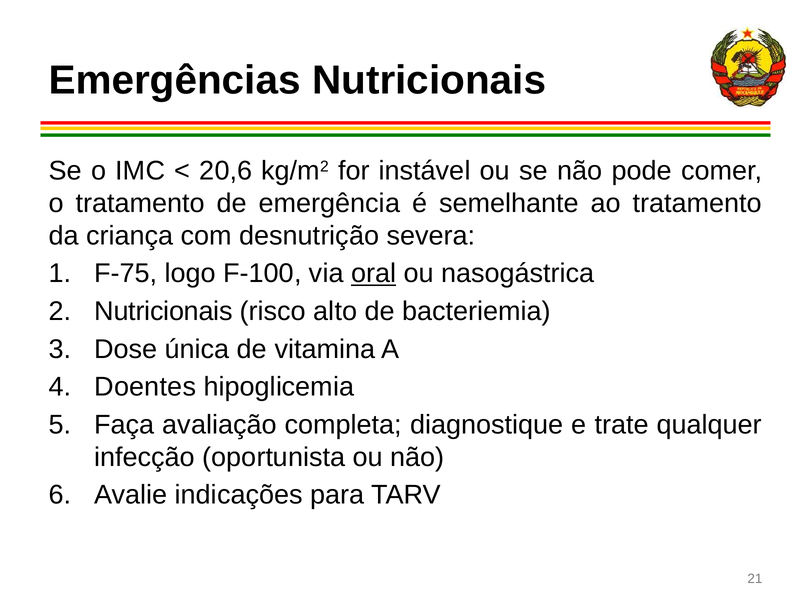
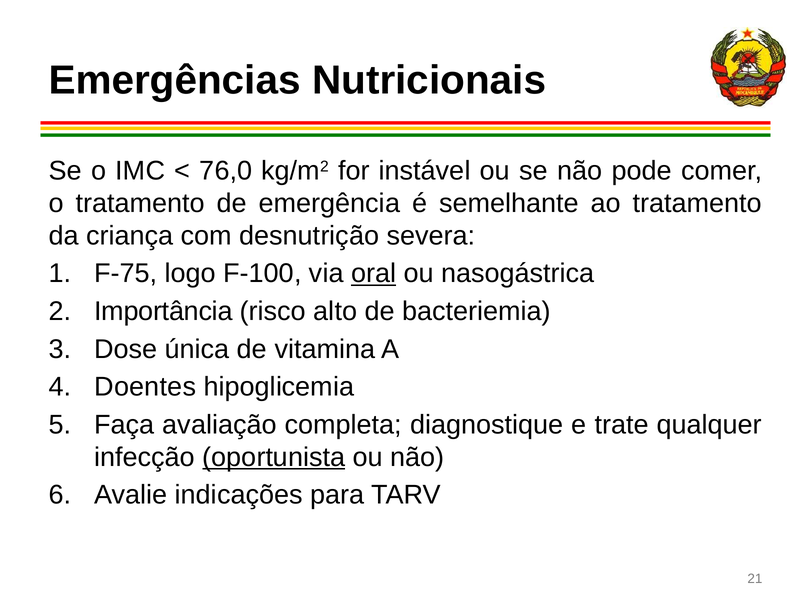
20,6: 20,6 -> 76,0 (226, 171)
Nutricionais: Nutricionais -> Importância (163, 311)
oportunista underline: none -> present (274, 457)
